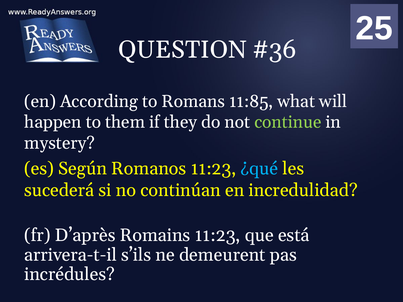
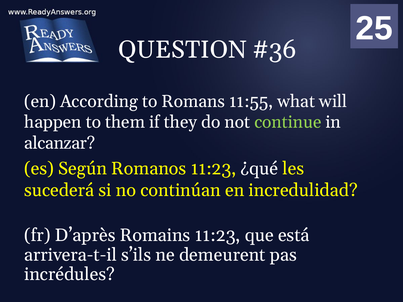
11:85: 11:85 -> 11:55 (251, 102)
mystery: mystery -> alcanzar (60, 143)
¿qué colour: light blue -> white (259, 169)
